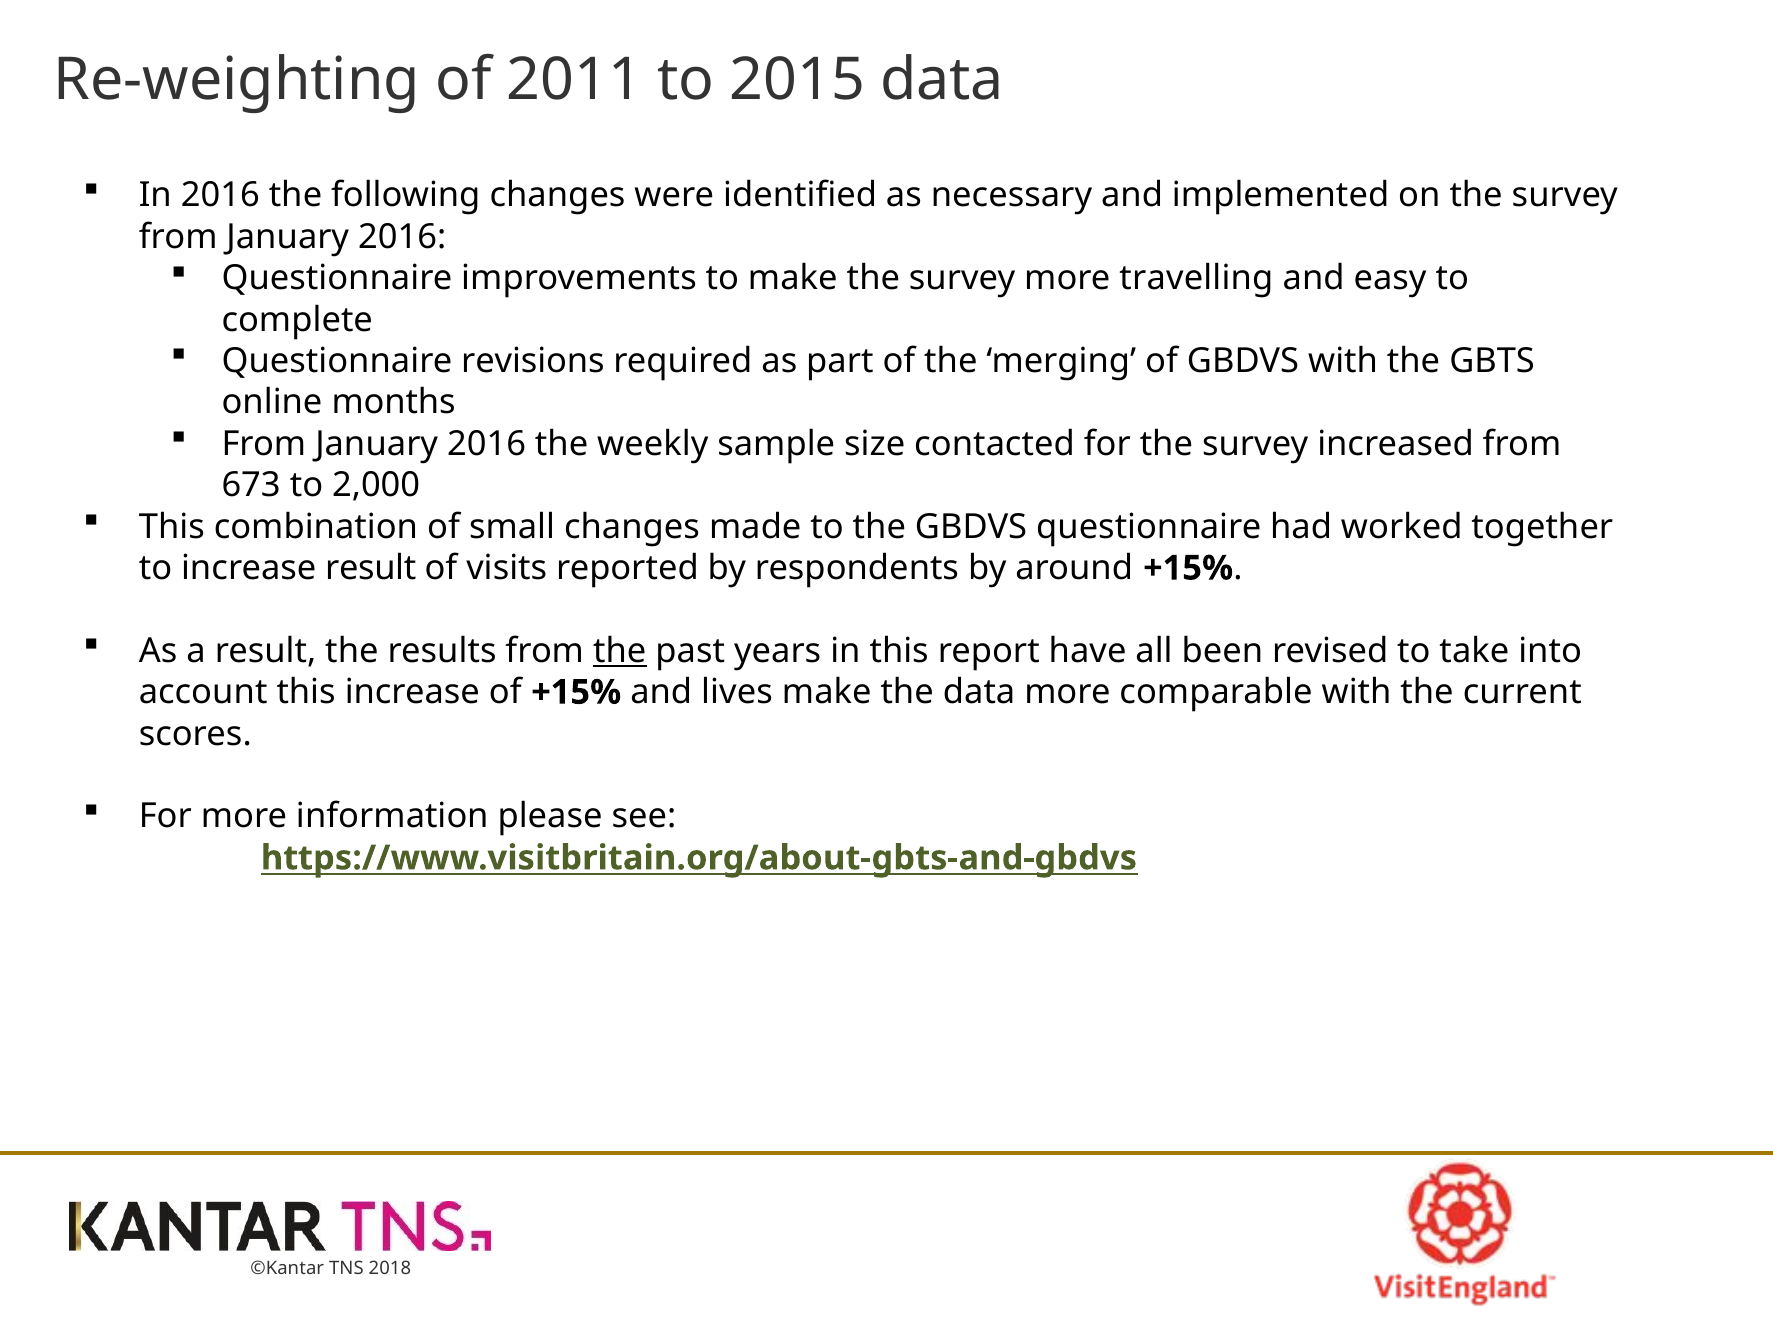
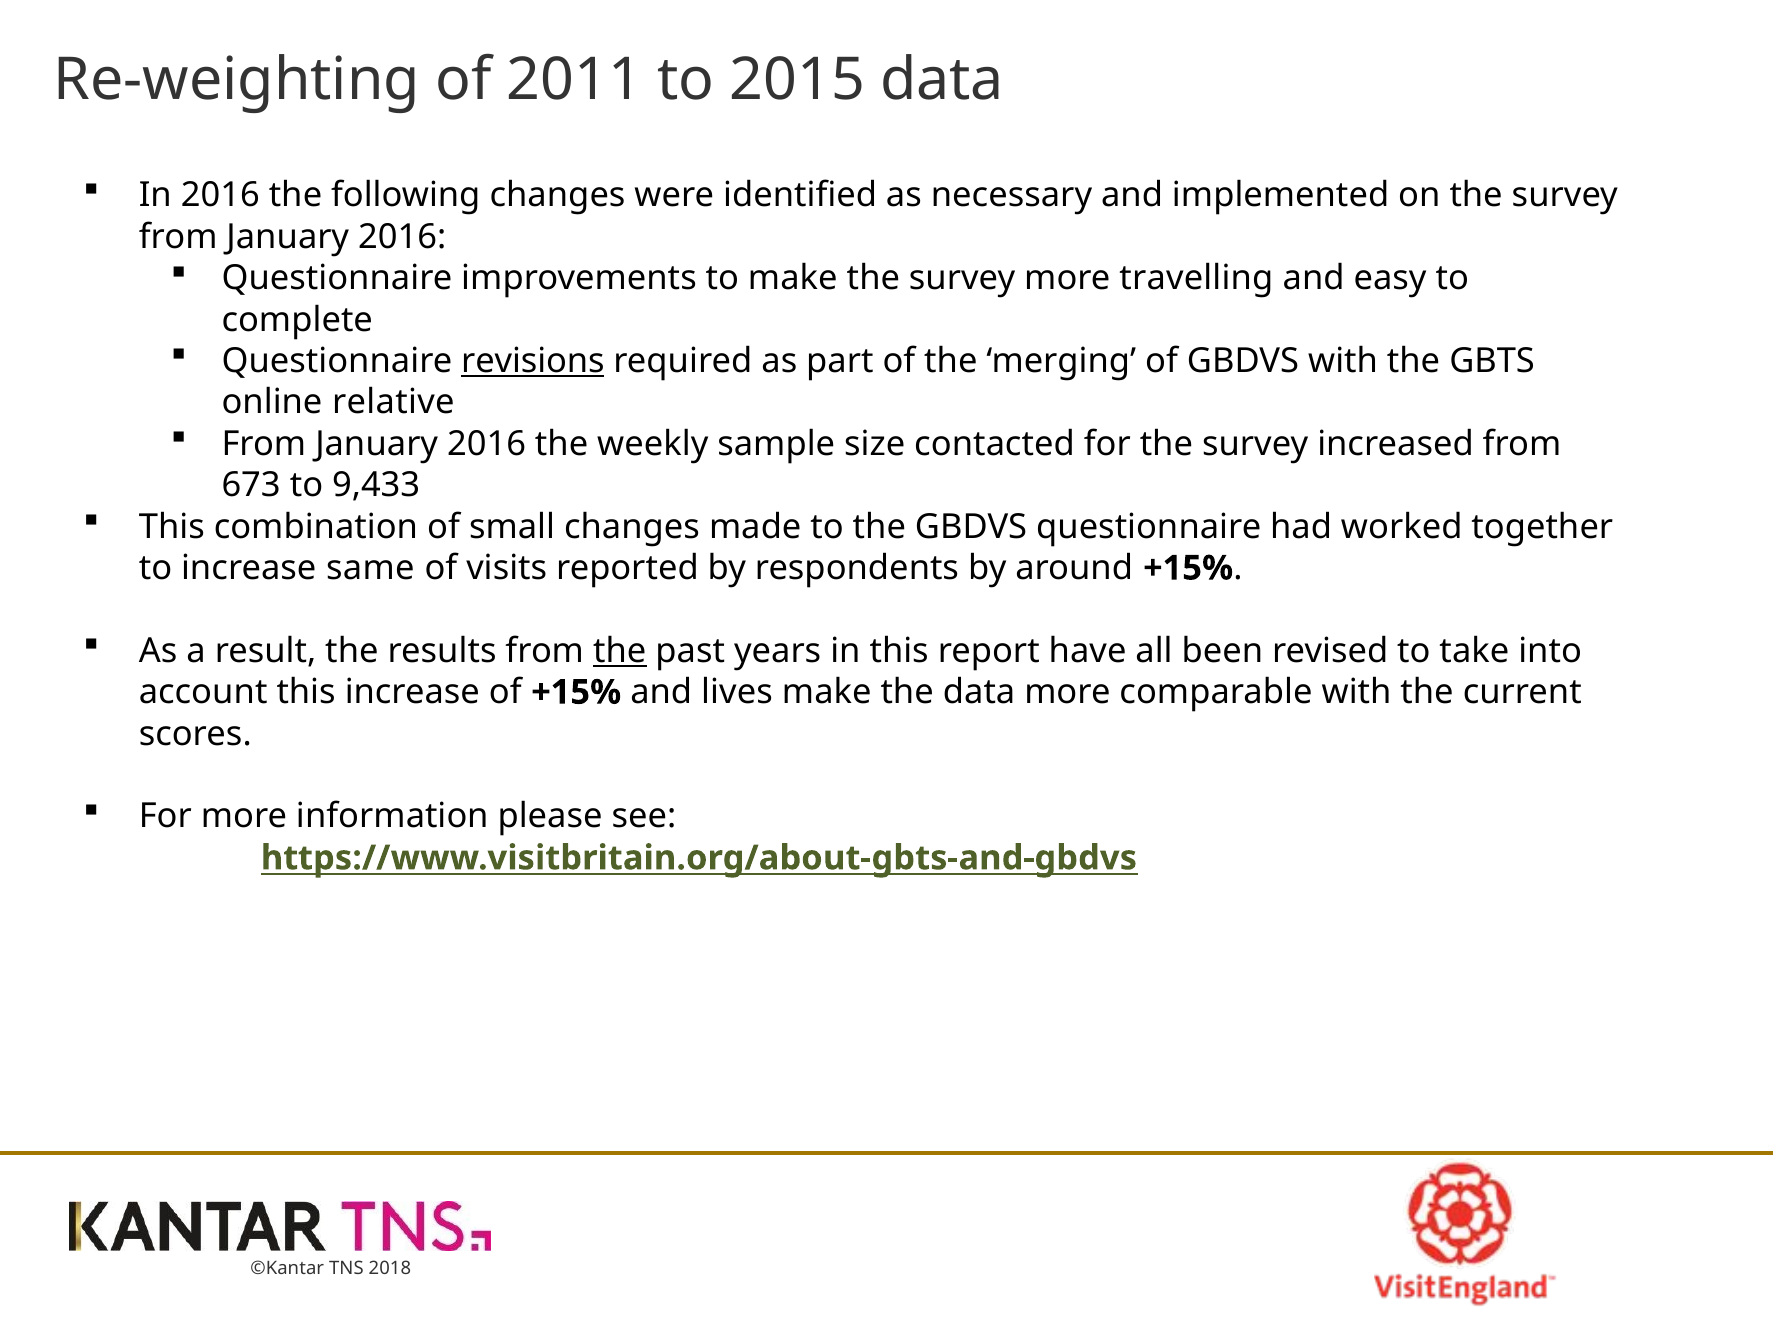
revisions underline: none -> present (533, 361)
months: months -> relative (393, 402)
2,000: 2,000 -> 9,433 (376, 485)
increase result: result -> same (370, 568)
